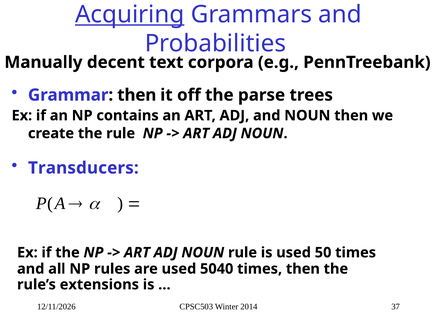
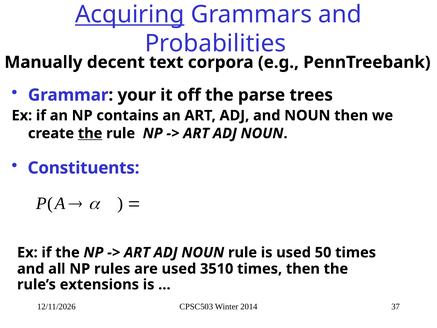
Grammar then: then -> your (137, 95)
the underline: none -> present (90, 133)
Transducers: Transducers -> Constituents (84, 168)
5040: 5040 -> 3510 (217, 269)
